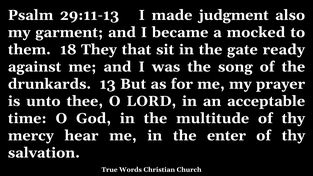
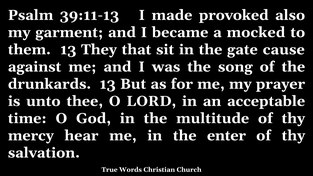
29:11-13: 29:11-13 -> 39:11-13 (89, 15)
judgment: judgment -> provoked (234, 15)
them 18: 18 -> 13 (68, 50)
ready: ready -> cause (284, 50)
